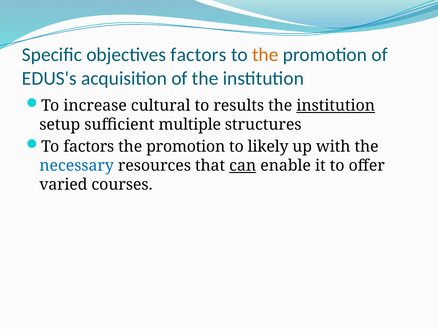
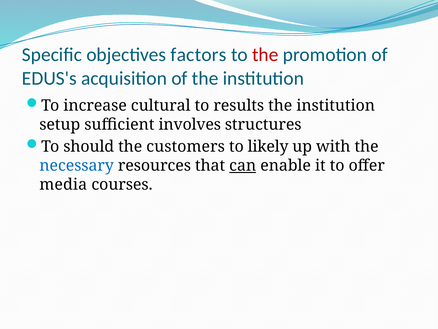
the colour: orange -> red (265, 55)
institution underline: present -> none (336, 105)
multiple: multiple -> involves (190, 124)
To factors: factors -> should (89, 147)
promotion: promotion -> customers (186, 147)
varied: varied -> media (63, 184)
